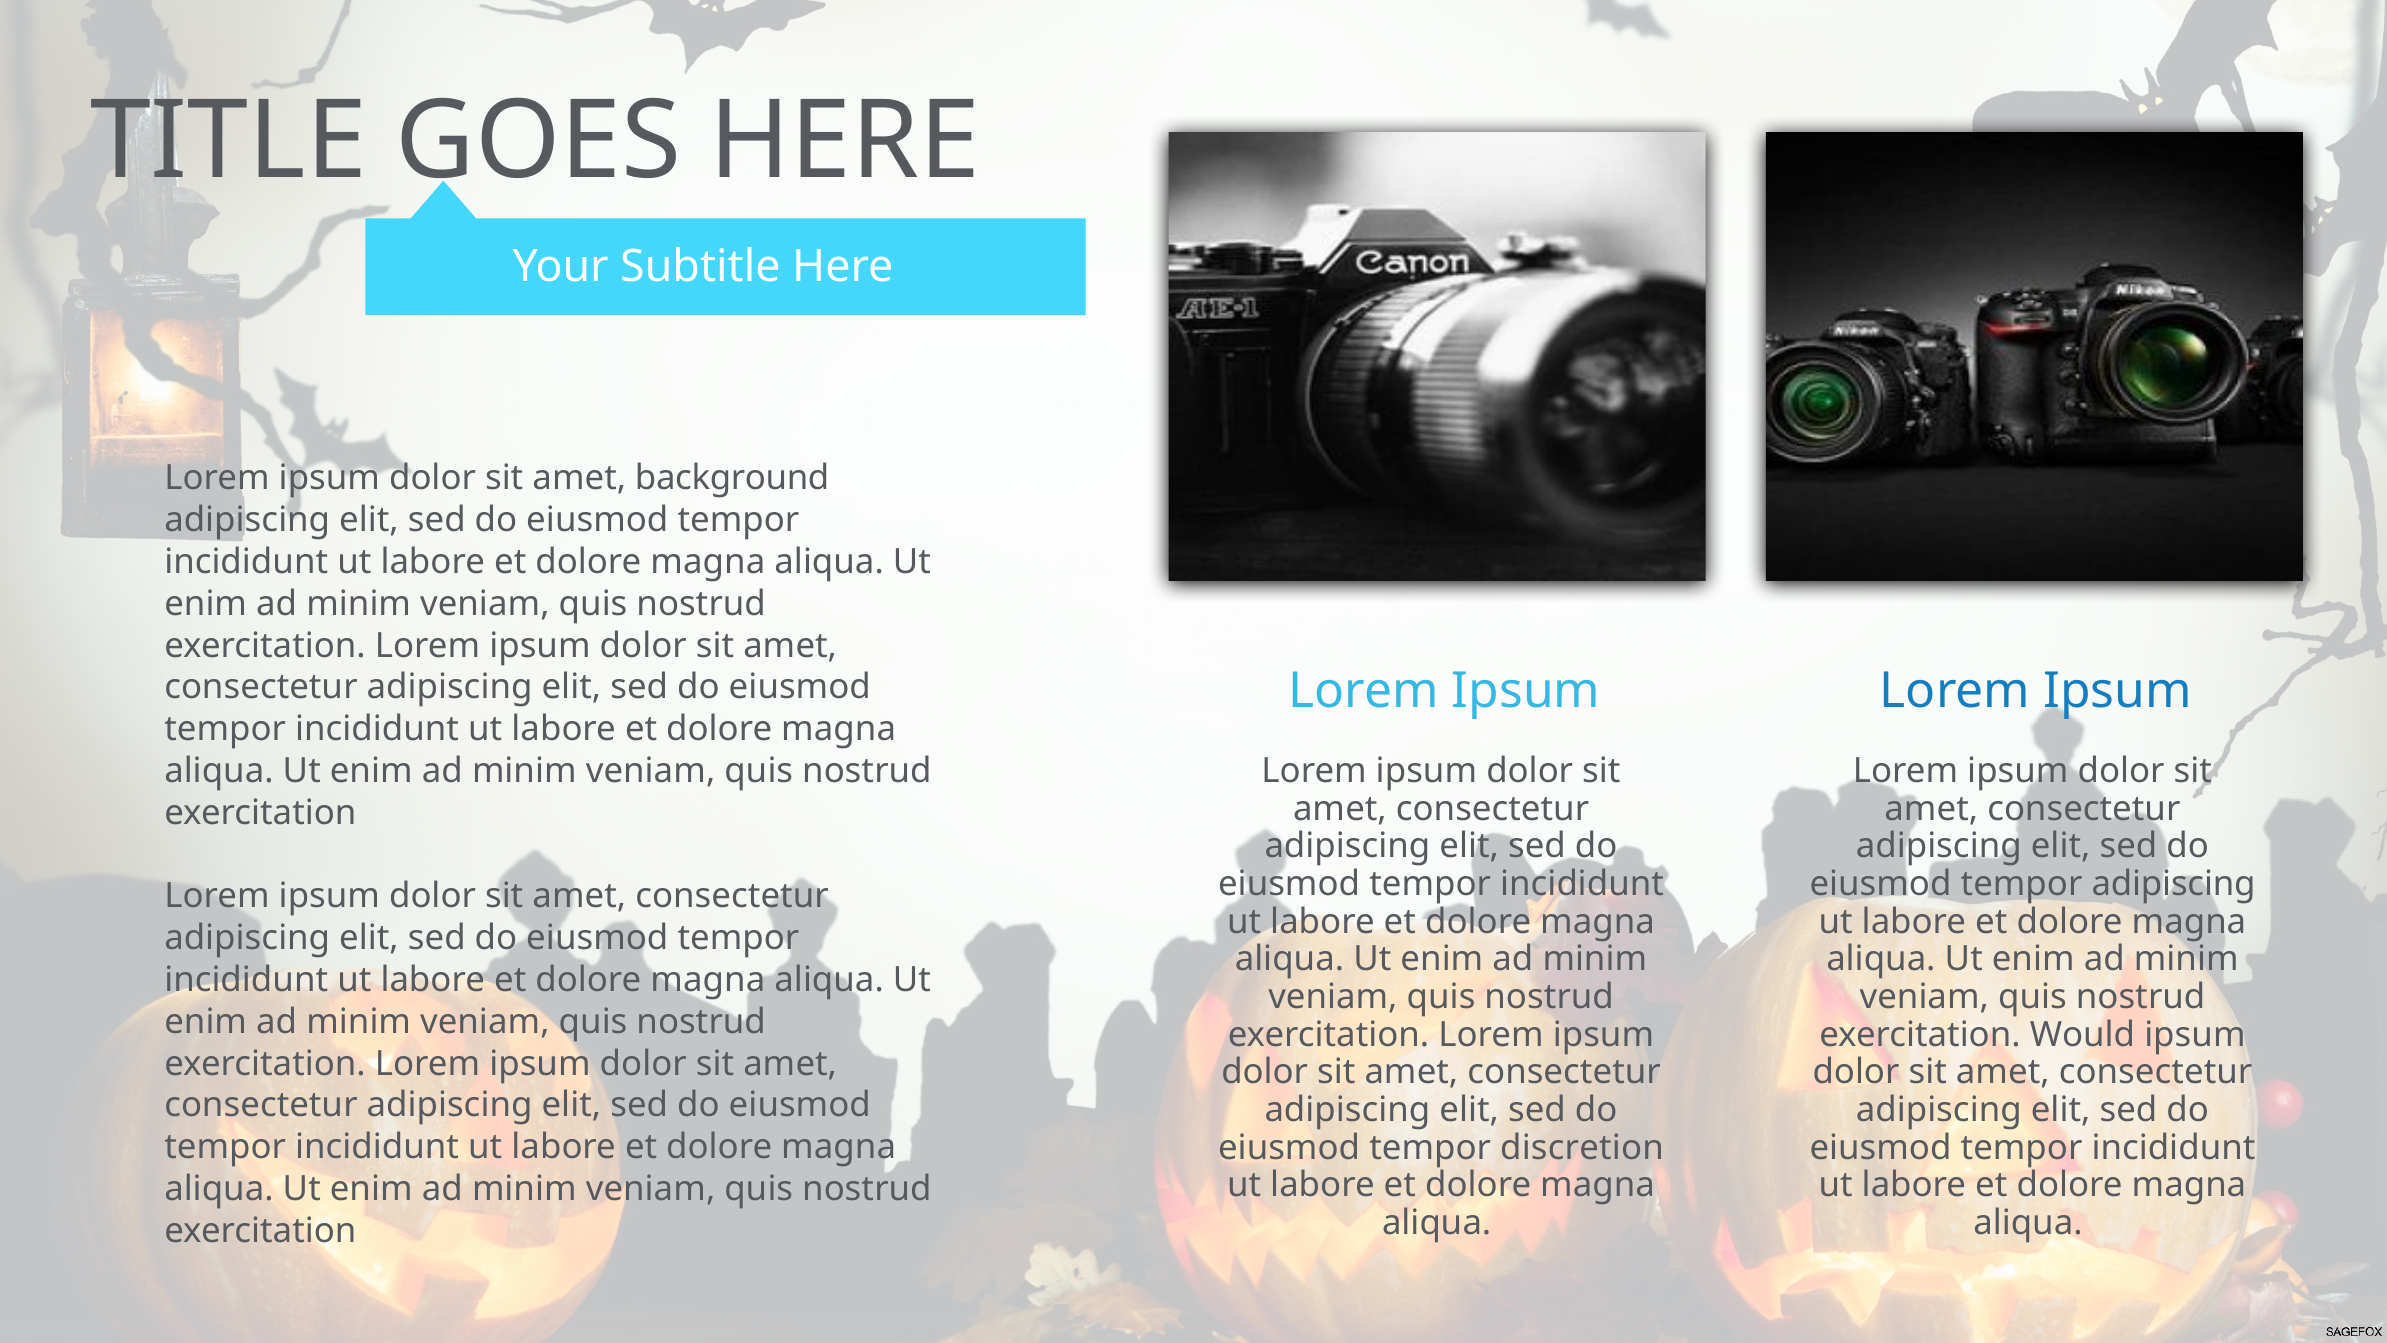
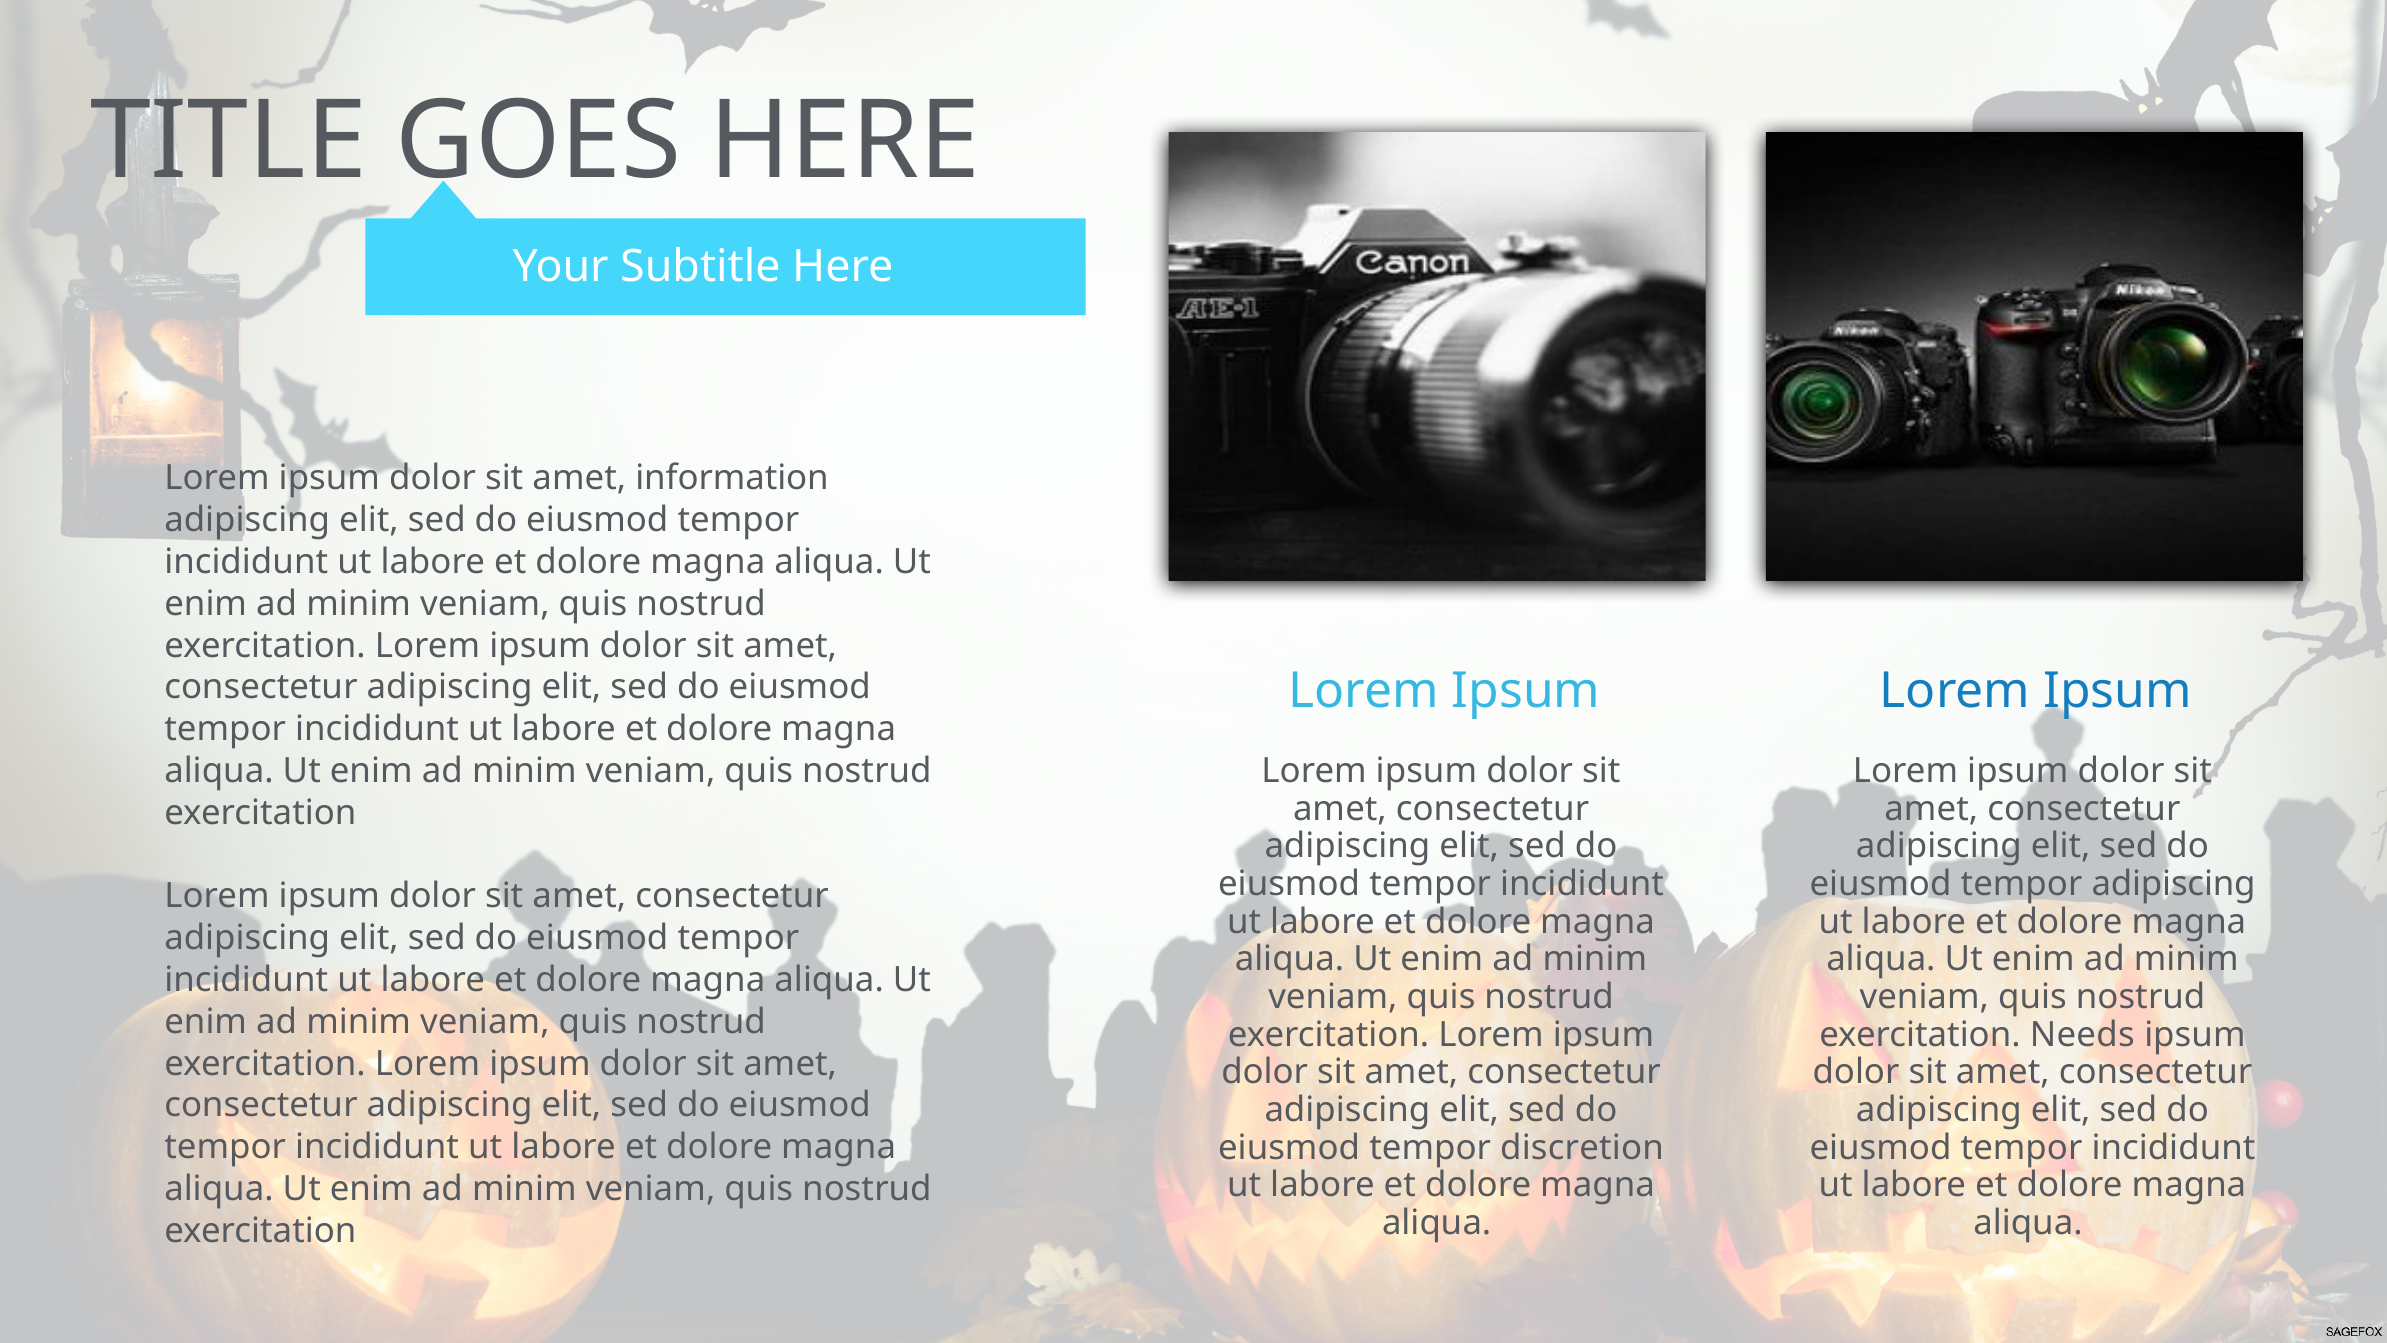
background: background -> information (732, 478)
Would: Would -> Needs (2082, 1034)
